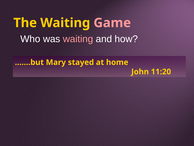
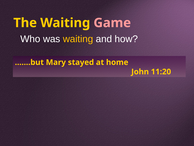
waiting colour: pink -> yellow (78, 39)
